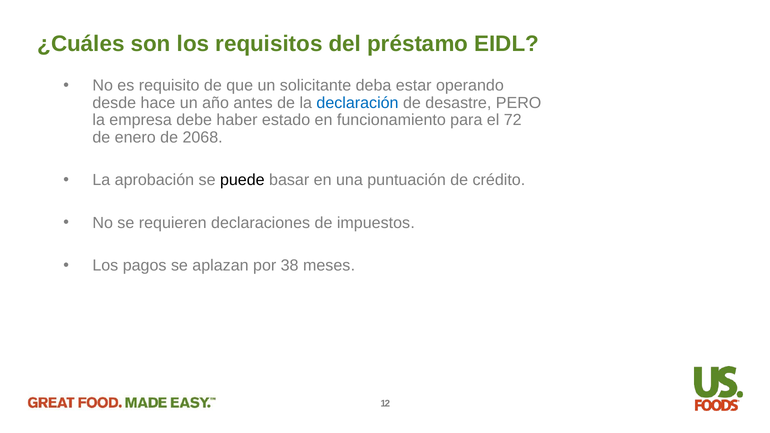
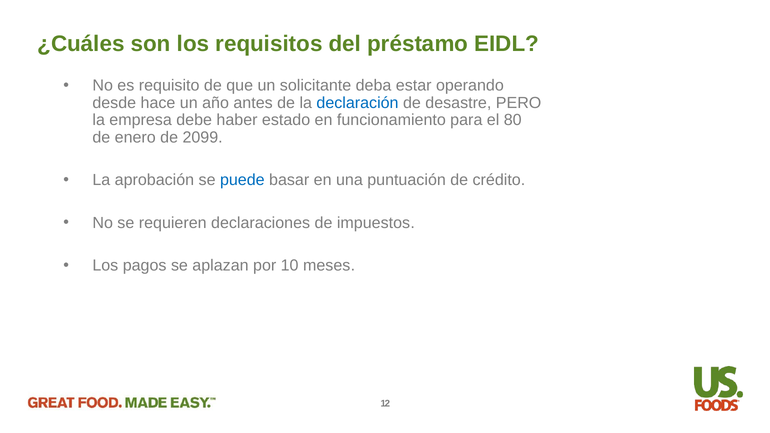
72: 72 -> 80 (513, 120)
2068: 2068 -> 2099 (203, 137)
puede colour: black -> blue (242, 180)
38: 38 -> 10 (290, 265)
